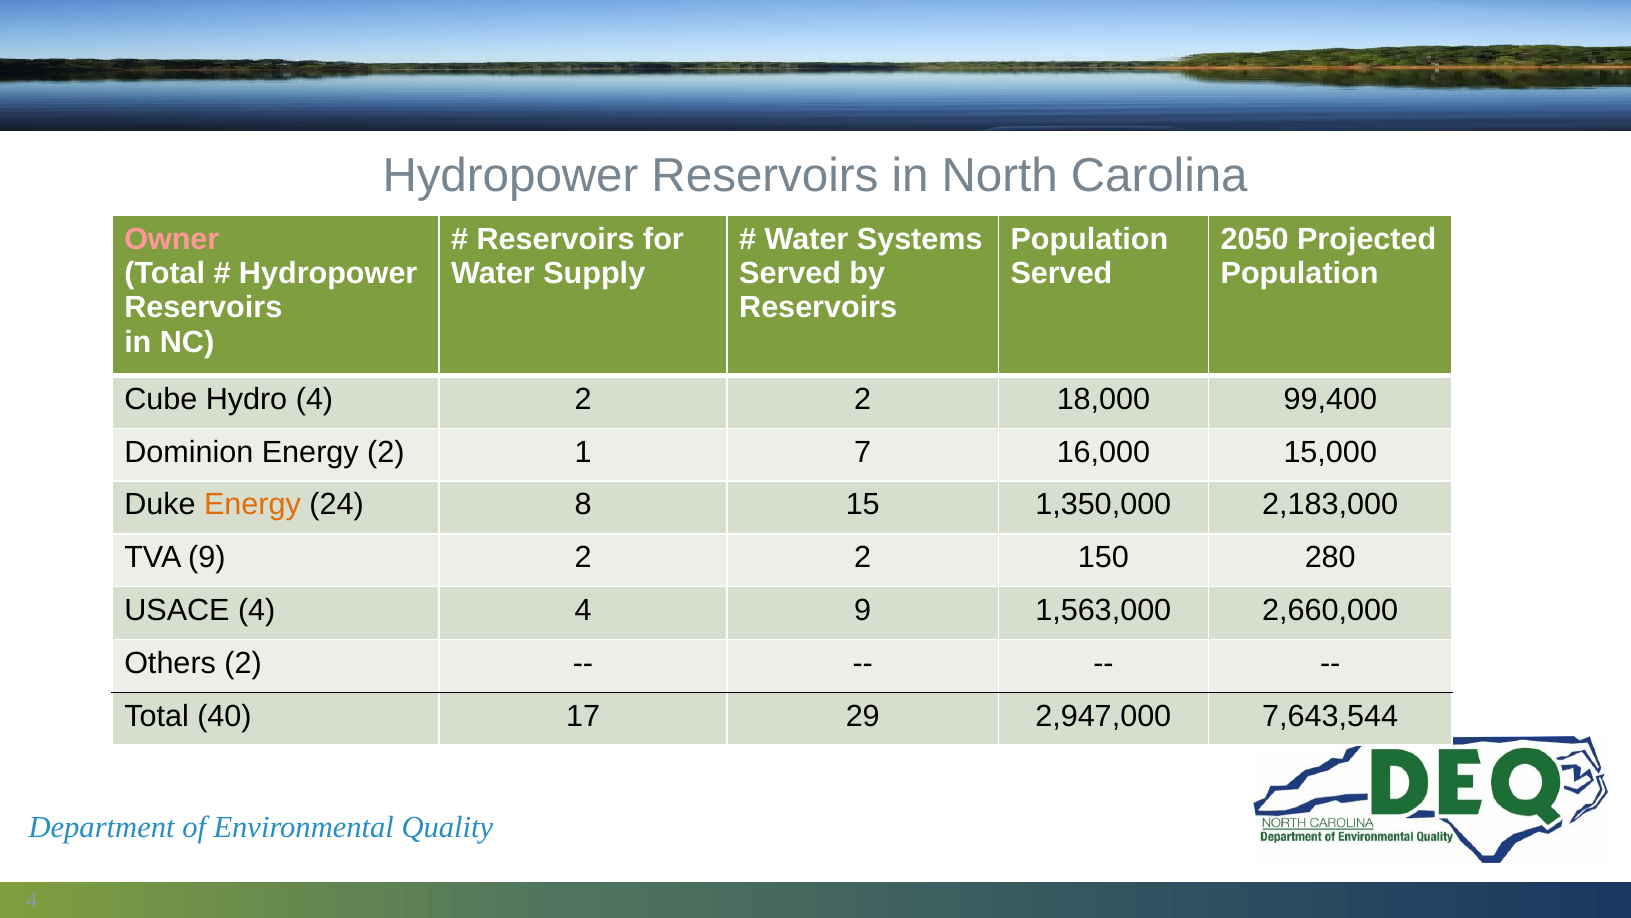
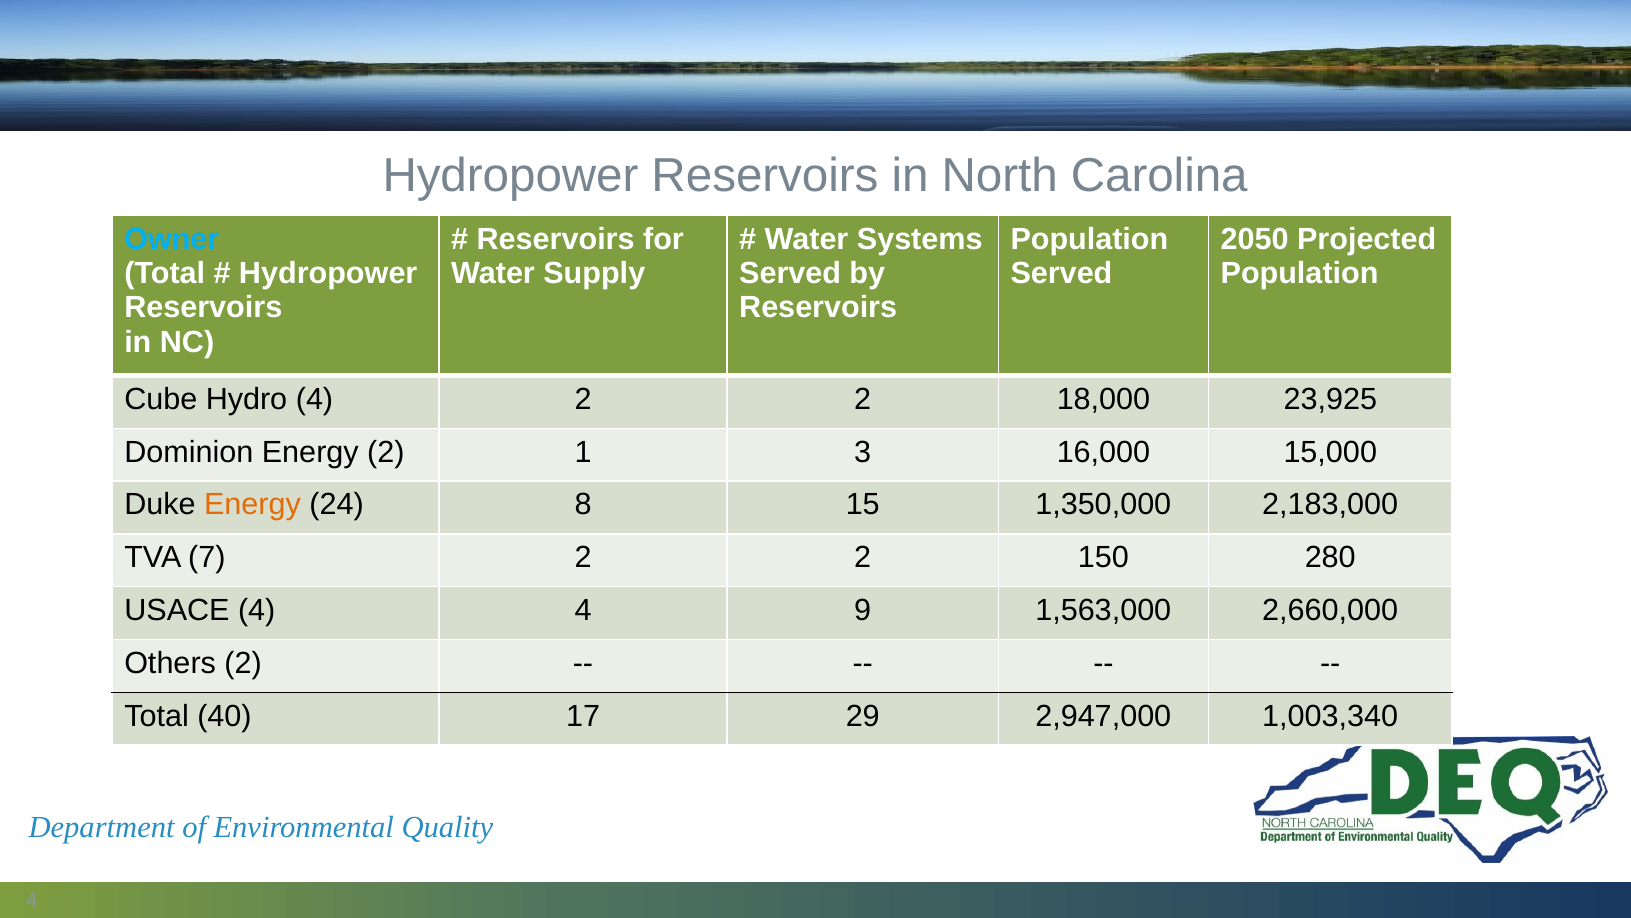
Owner colour: pink -> light blue (172, 239)
99,400: 99,400 -> 23,925 (1330, 399)
7: 7 -> 3 (863, 452)
TVA 9: 9 -> 7 (207, 557)
7,643,544: 7,643,544 -> 1,003,340 (1330, 716)
